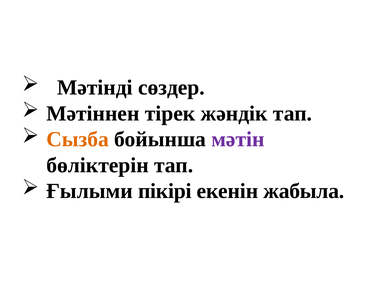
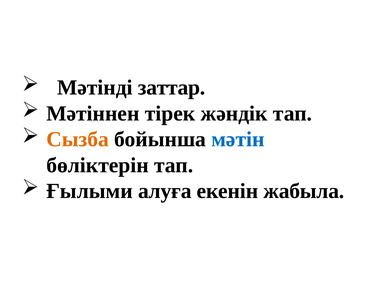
сөздер: сөздер -> заттар (172, 88)
мәтін colour: purple -> blue (238, 139)
пікірі: пікірі -> алуға (165, 191)
